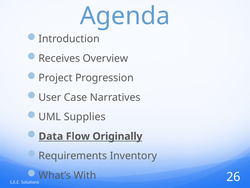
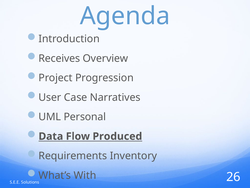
Supplies: Supplies -> Personal (85, 117)
Originally: Originally -> Produced (117, 136)
